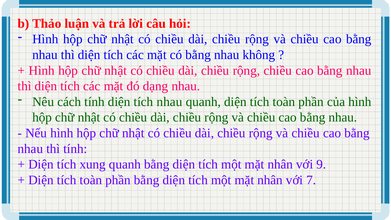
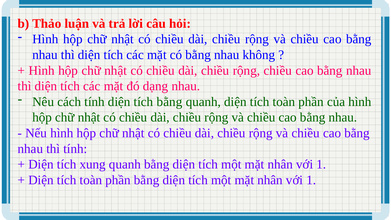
tích nhau: nhau -> bằng (169, 102)
9: 9 -> 1 (321, 164)
7: 7 -> 1 (311, 180)
